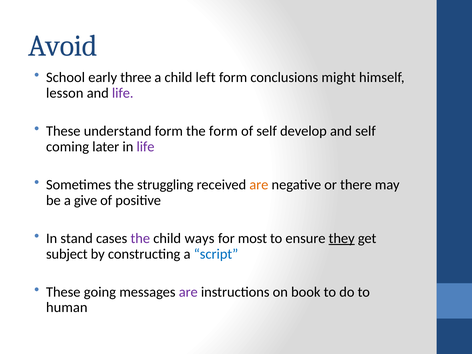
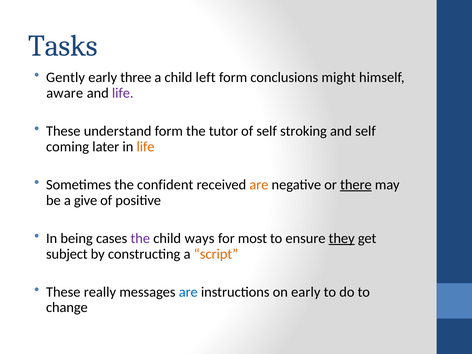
Avoid: Avoid -> Tasks (63, 46)
School: School -> Gently (65, 78)
lesson: lesson -> aware (65, 93)
the form: form -> tutor (223, 131)
develop: develop -> stroking (303, 131)
life colour: purple -> orange (146, 147)
struggling: struggling -> confident (165, 185)
there underline: none -> present (356, 185)
stand: stand -> being (77, 238)
script colour: blue -> orange (216, 254)
going: going -> really (100, 292)
are colour: purple -> blue (188, 292)
on book: book -> early (306, 292)
human: human -> change (67, 308)
